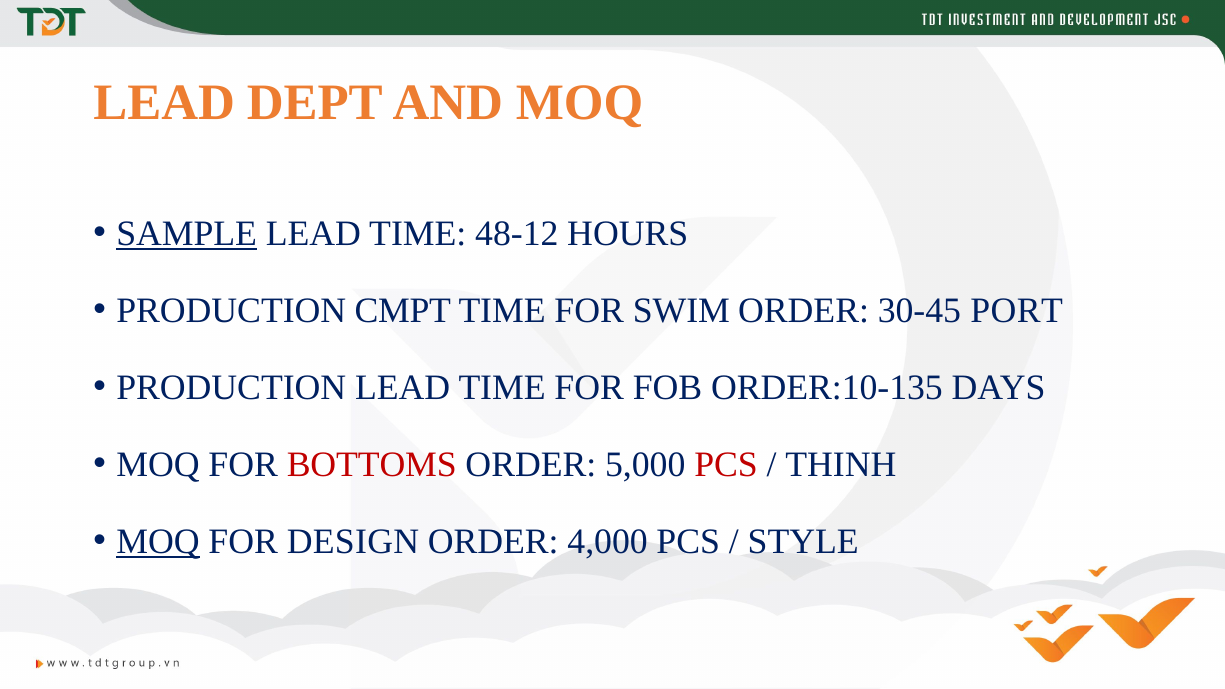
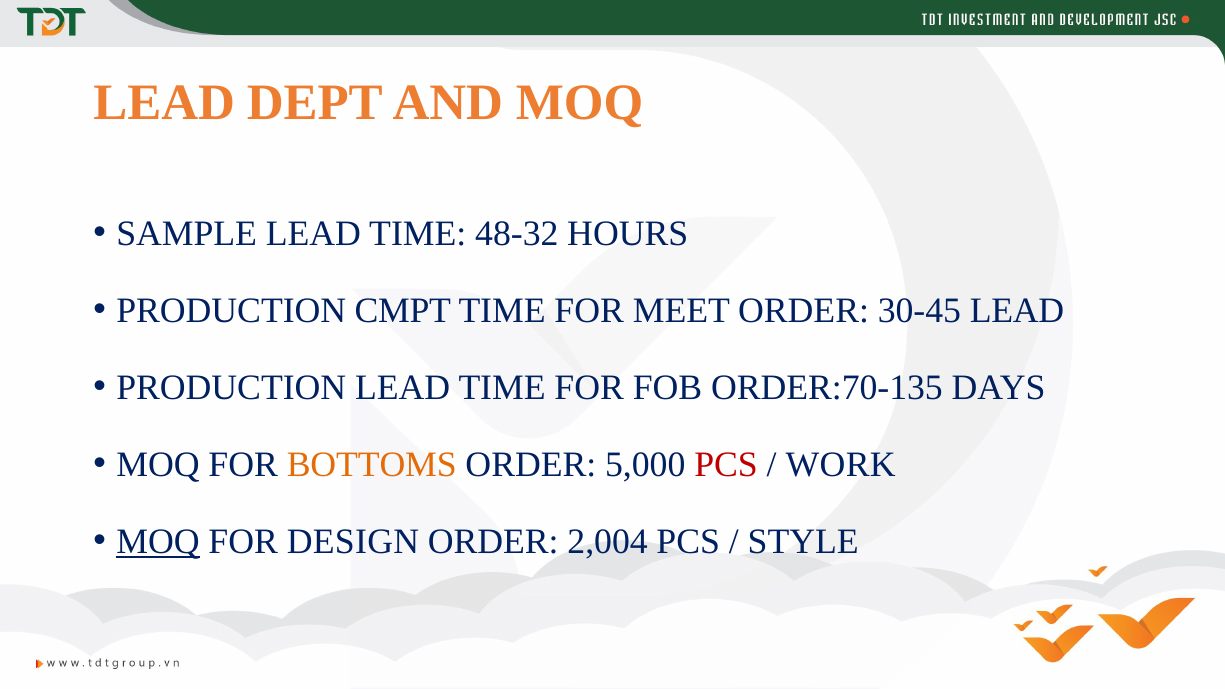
SAMPLE underline: present -> none (187, 233)
48-12: 48-12 -> 48-32 (517, 233)
SWIM: SWIM -> MEET (681, 311)
30-45 PORT: PORT -> LEAD (1017, 311)
ORDER:10-135: ORDER:10-135 -> ORDER:70-135 (827, 388)
BOTTOMS colour: red -> orange (372, 465)
THINH: THINH -> WORK (841, 465)
4,000: 4,000 -> 2,004 (608, 542)
